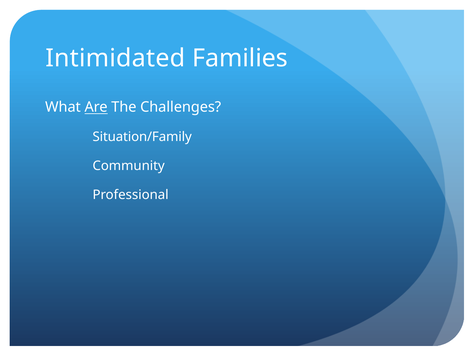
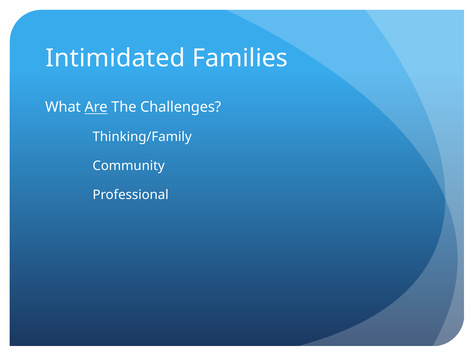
Situation/Family: Situation/Family -> Thinking/Family (142, 137)
